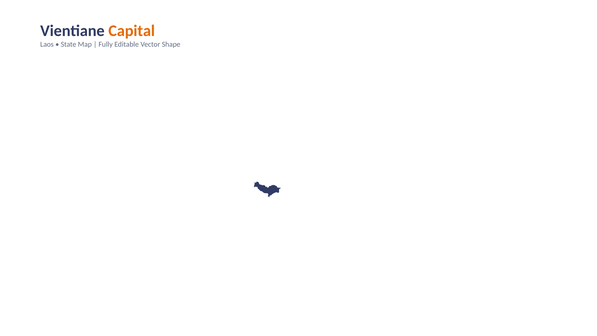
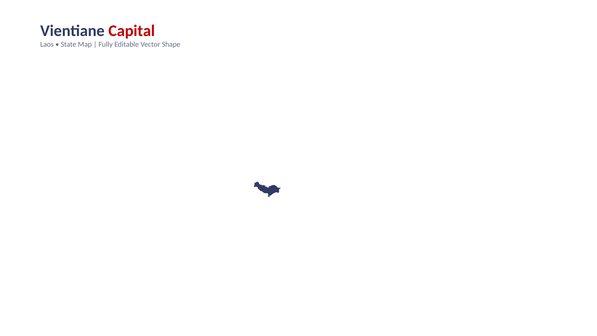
Capital colour: orange -> red (132, 31)
